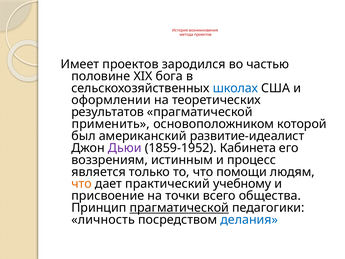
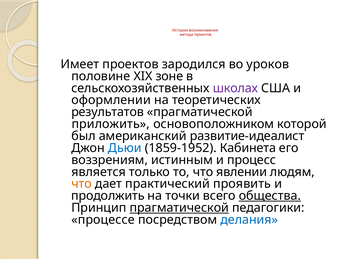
частью: частью -> уроков (268, 64)
бога: бога -> зоне (169, 76)
школах colour: blue -> purple (235, 88)
применить: применить -> приложить (111, 124)
Дьюи colour: purple -> blue (125, 148)
помощи: помощи -> явлении (242, 172)
учебному: учебному -> проявить (242, 184)
присвоение: присвоение -> продолжить (108, 196)
общества underline: none -> present (270, 196)
личность: личность -> процессе (103, 220)
